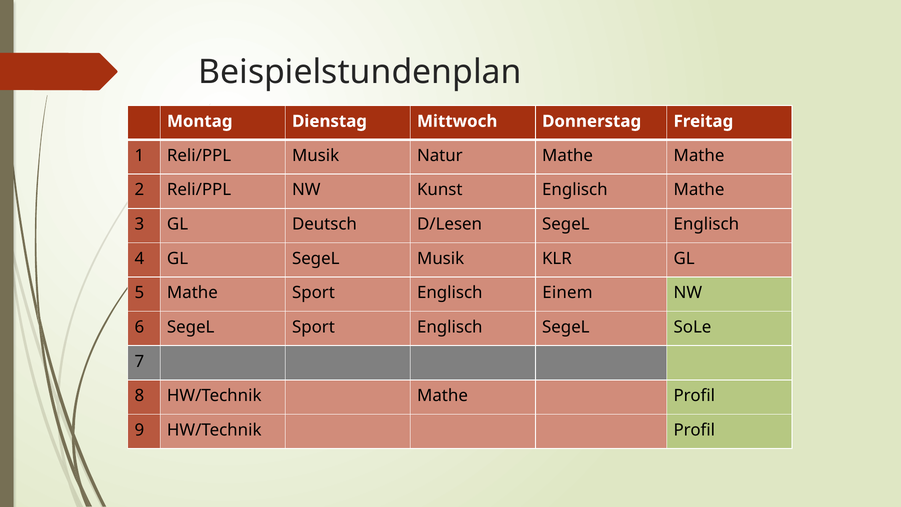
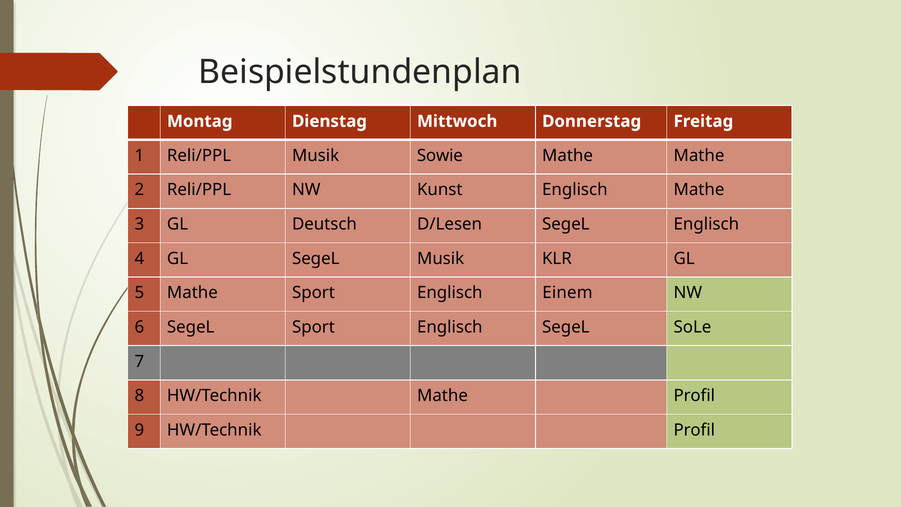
Natur: Natur -> Sowie (440, 156)
